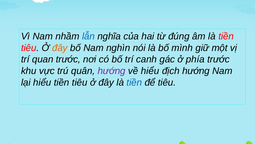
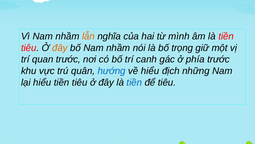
lẫn colour: blue -> orange (88, 36)
đúng: đúng -> mình (179, 36)
bố Nam nghìn: nghìn -> nhầm (118, 48)
mình: mình -> trọng (182, 48)
hướng colour: purple -> blue (112, 71)
địch hướng: hướng -> những (196, 71)
